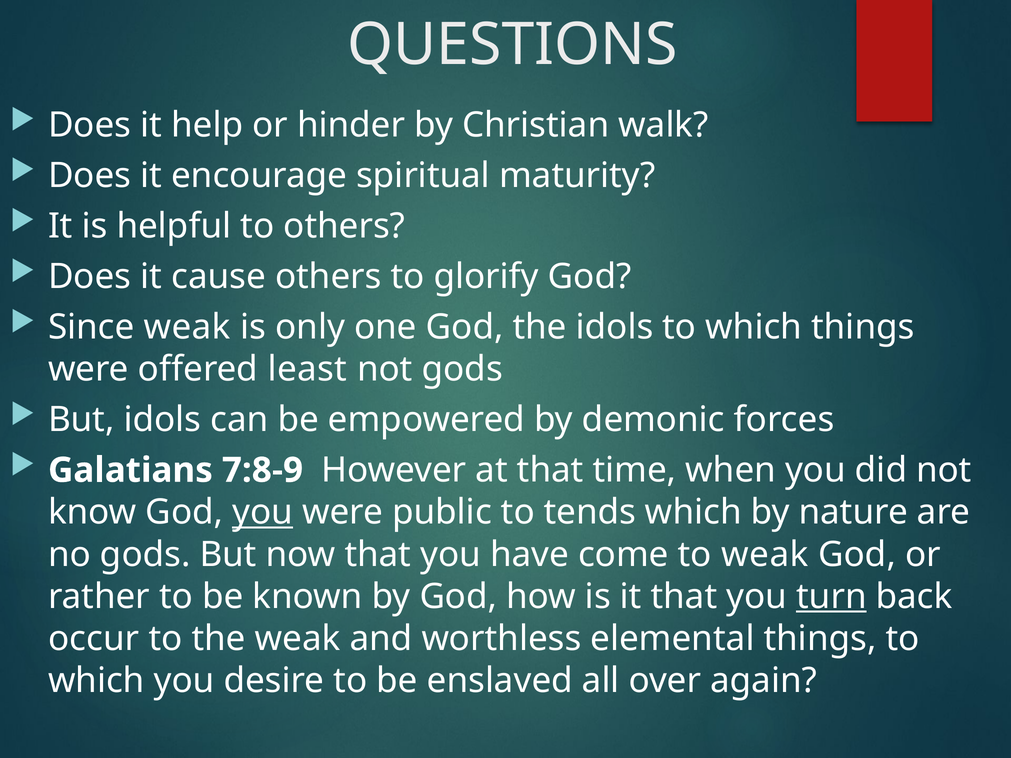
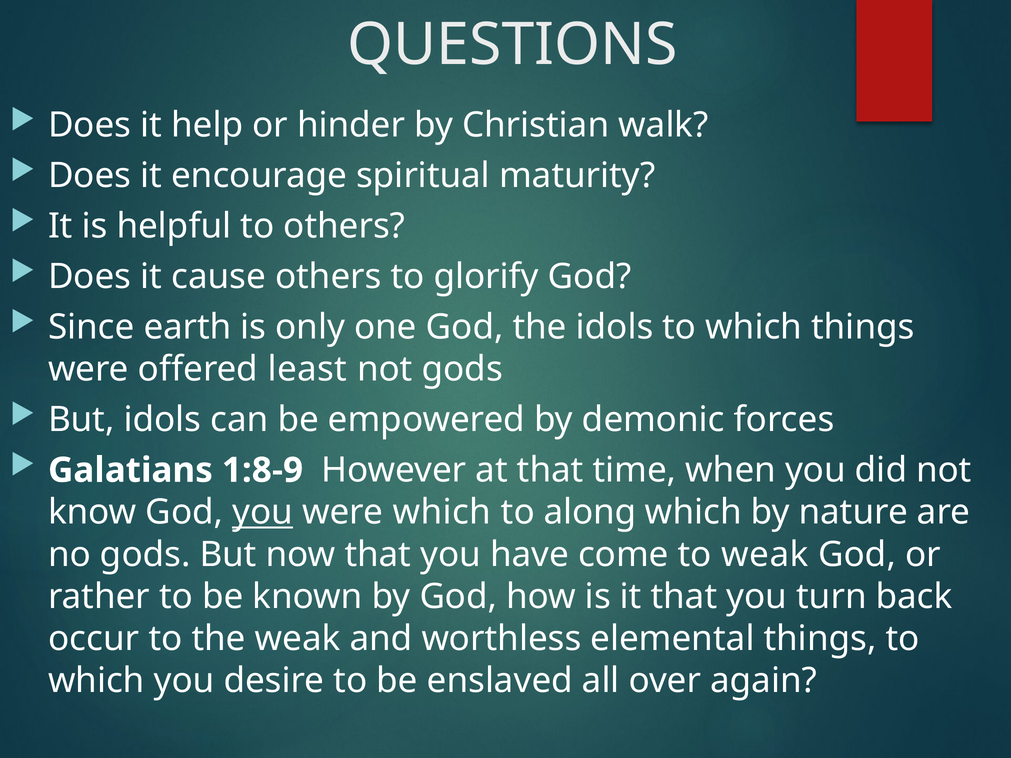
Since weak: weak -> earth (187, 327)
7:8-9: 7:8-9 -> 1:8-9 (262, 470)
were public: public -> which (442, 513)
tends: tends -> along (590, 513)
turn underline: present -> none (831, 597)
